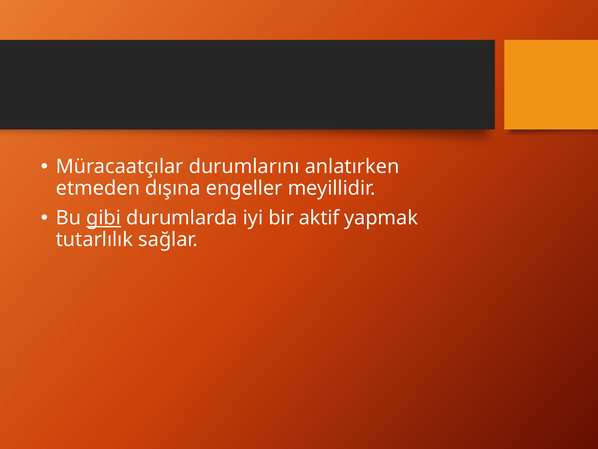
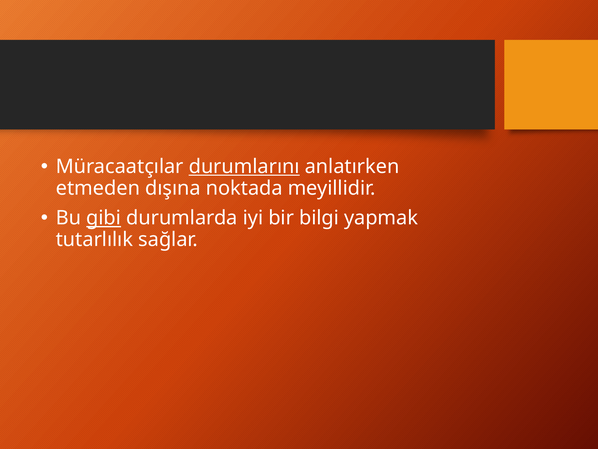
durumlarını underline: none -> present (244, 166)
engeller: engeller -> noktada (244, 188)
aktif: aktif -> bilgi (319, 218)
